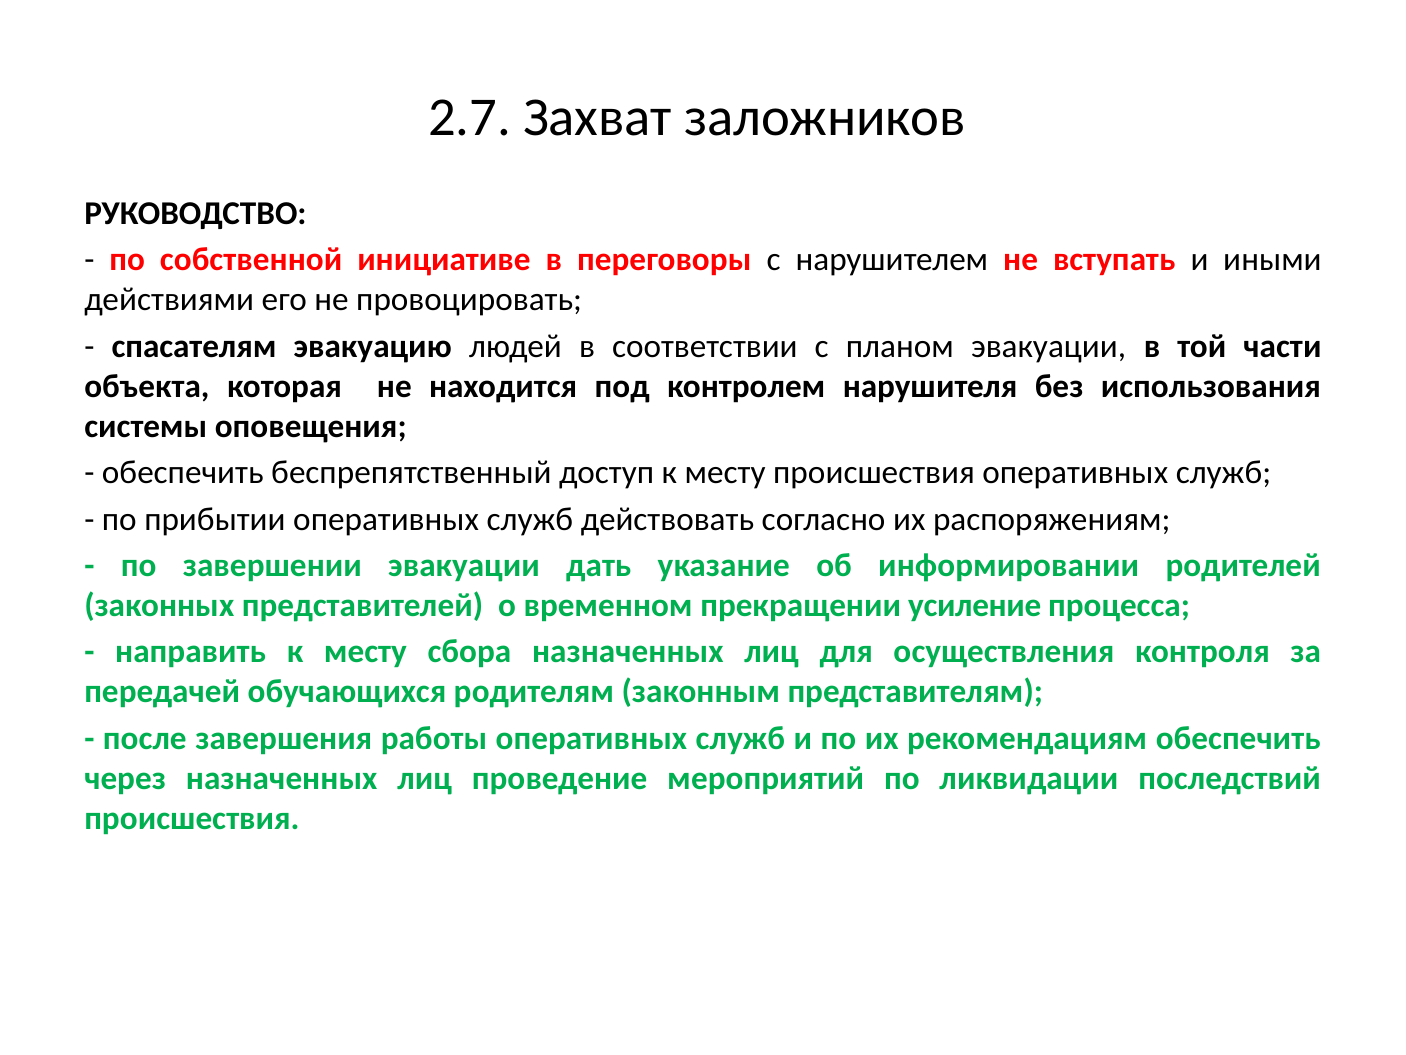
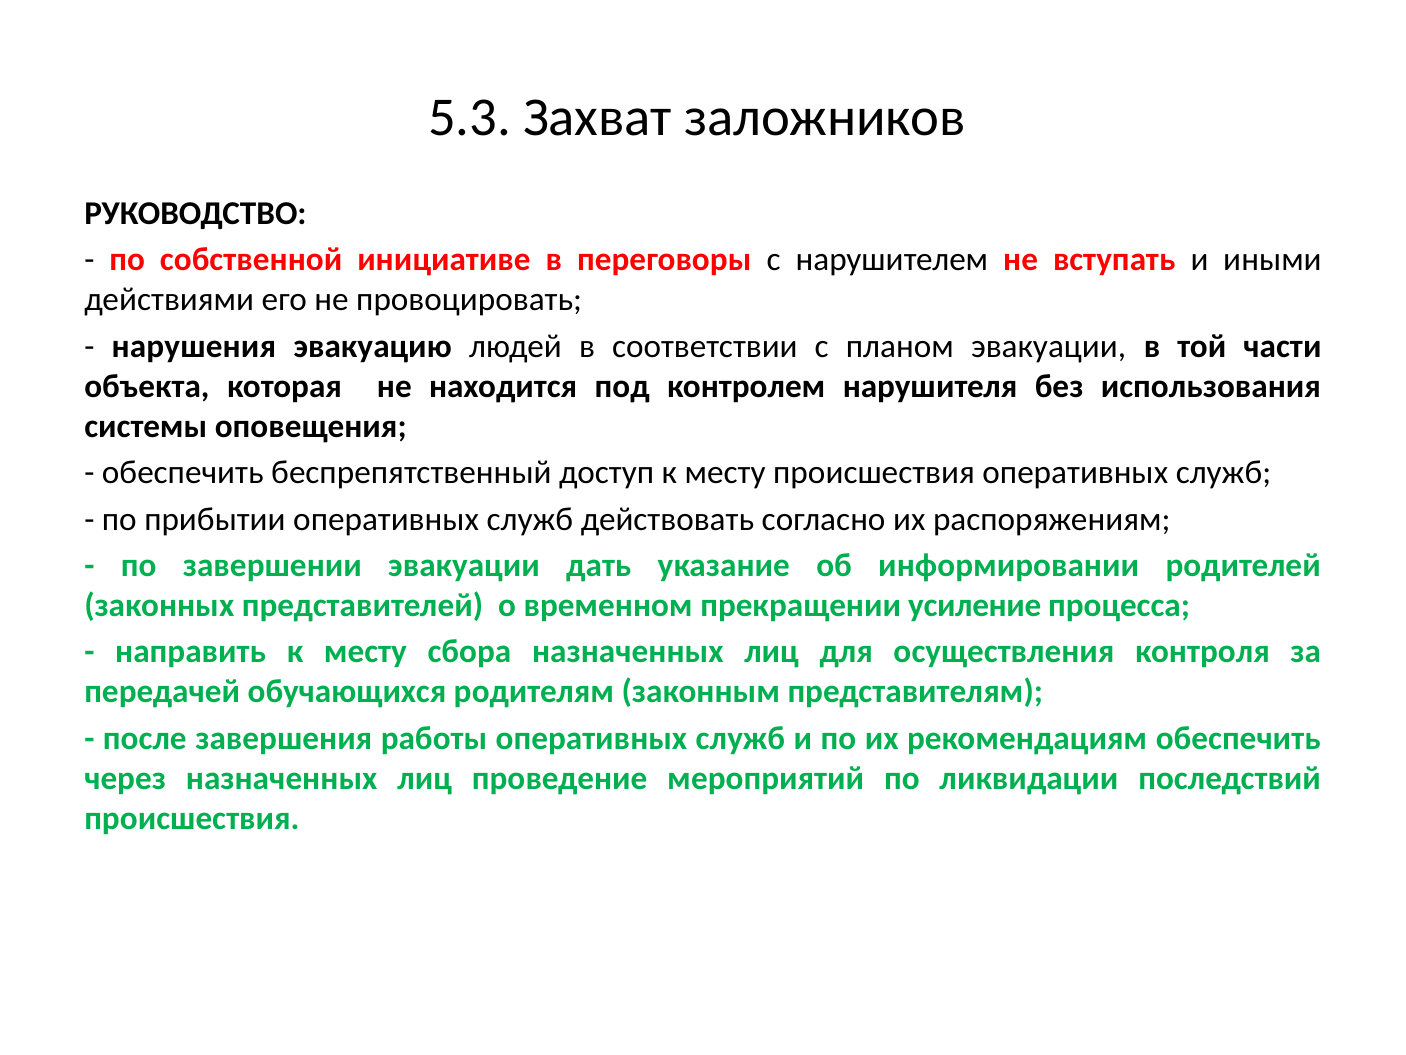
2.7: 2.7 -> 5.3 (470, 117)
спасателям: спасателям -> нарушения (194, 346)
